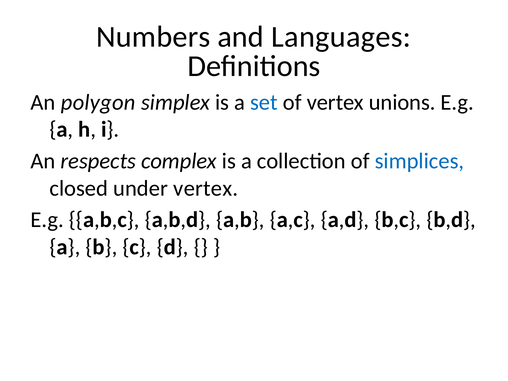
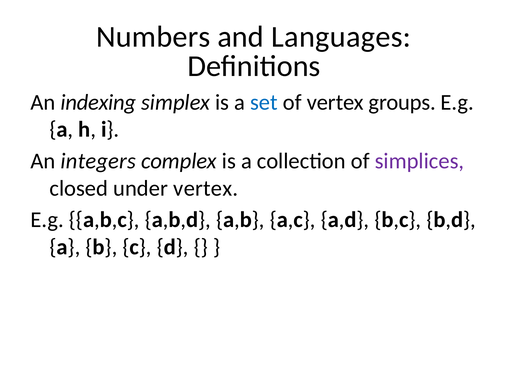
polygon: polygon -> indexing (98, 102)
unions: unions -> groups (402, 102)
respects: respects -> integers (98, 161)
simplices colour: blue -> purple (419, 161)
